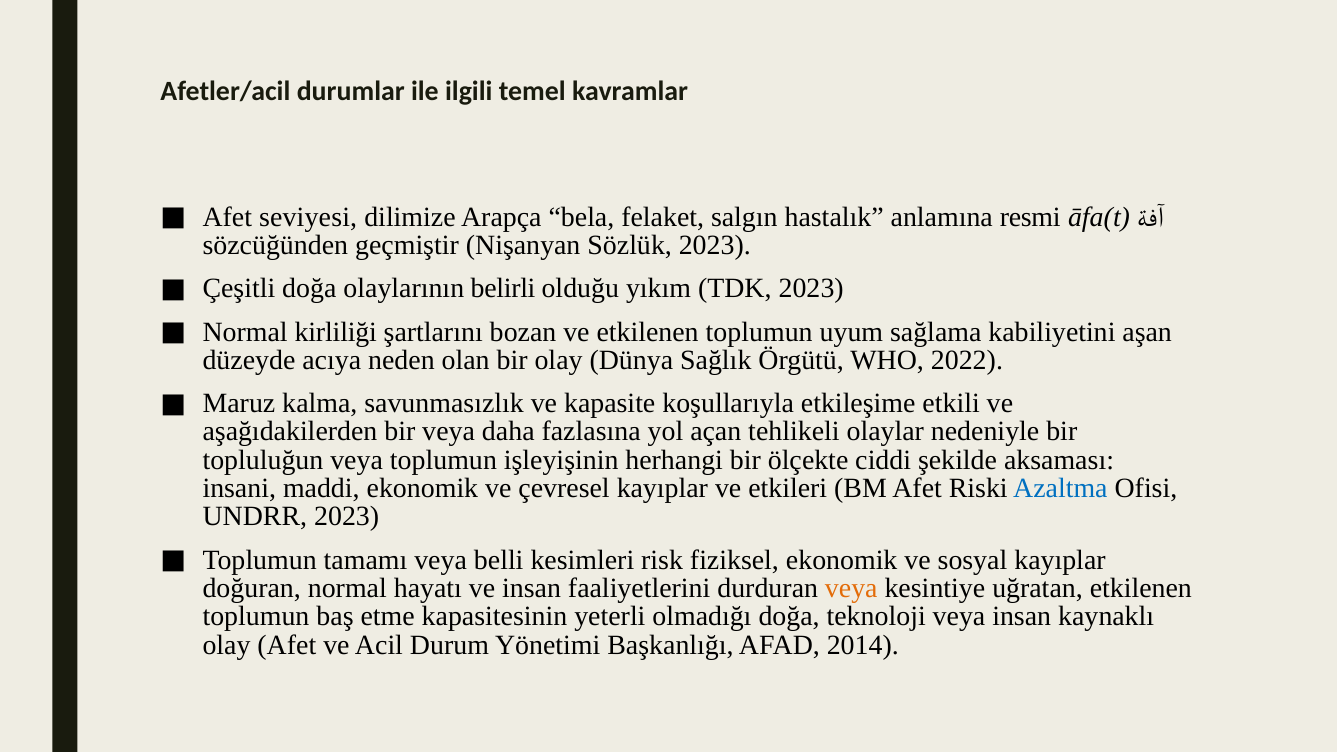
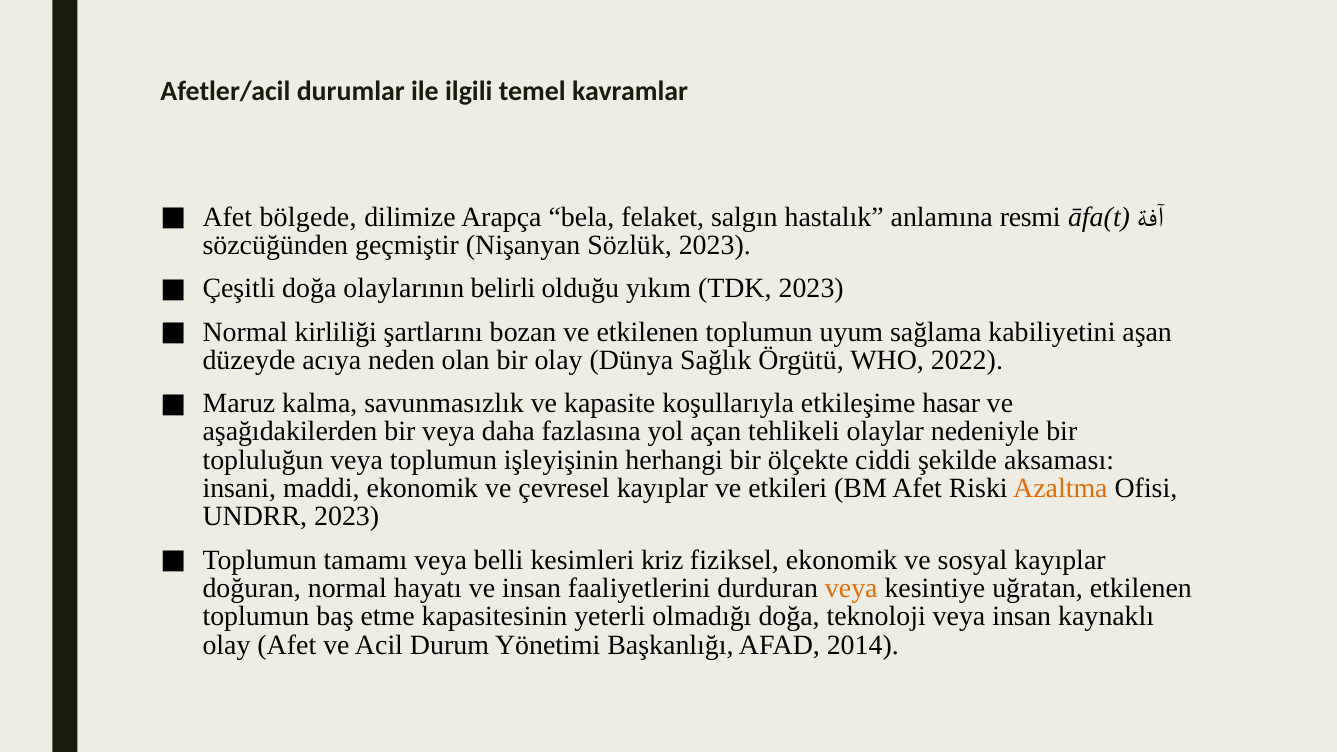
seviyesi: seviyesi -> bölgede (308, 217)
etkili: etkili -> hasar (951, 403)
Azaltma colour: blue -> orange (1060, 488)
risk: risk -> kriz (662, 560)
